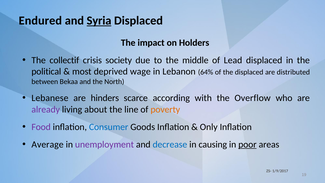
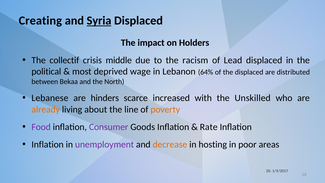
Endured: Endured -> Creating (40, 21)
society: society -> middle (119, 60)
middle: middle -> racism (195, 60)
according: according -> increased (171, 98)
Overflow: Overflow -> Unskilled (253, 98)
already colour: purple -> orange (46, 109)
Consumer colour: blue -> purple (109, 127)
Only: Only -> Rate (209, 127)
Average: Average -> Inflation (48, 144)
decrease colour: blue -> orange (170, 144)
causing: causing -> hosting (213, 144)
poor underline: present -> none (247, 144)
